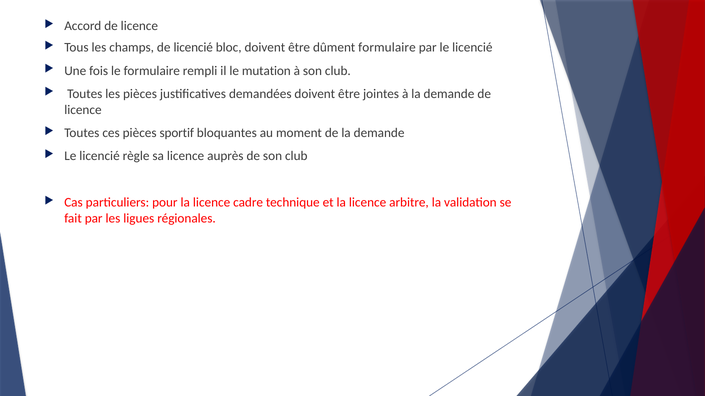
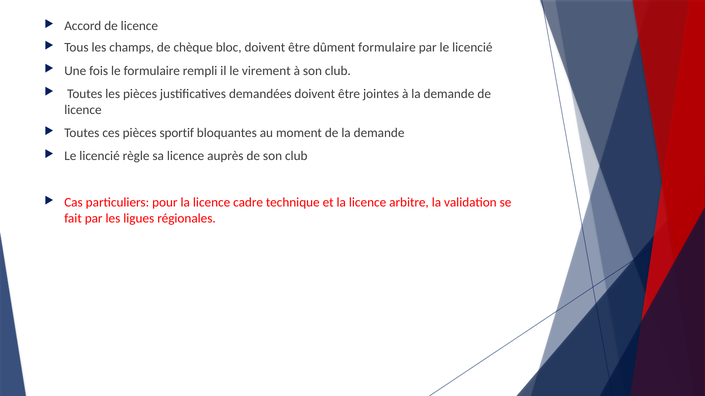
de licencié: licencié -> chèque (193, 47)
mutation: mutation -> virement (266, 71)
